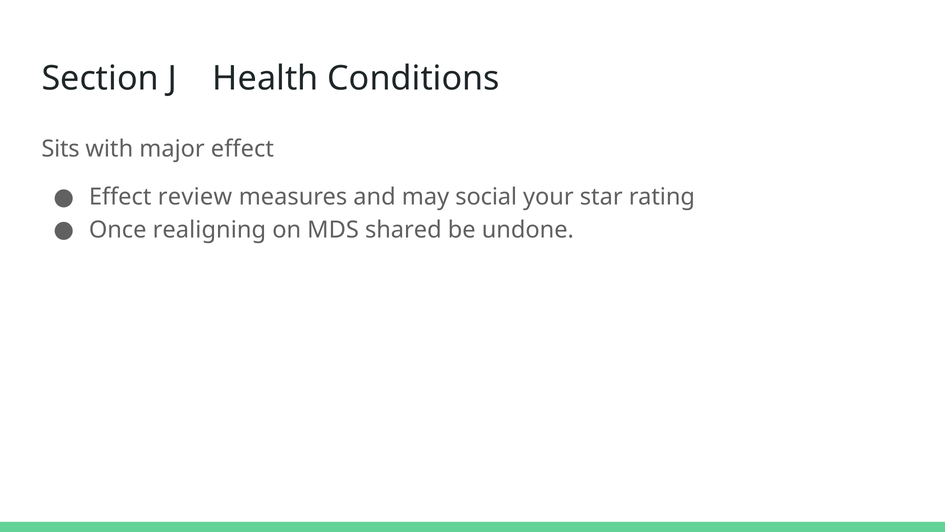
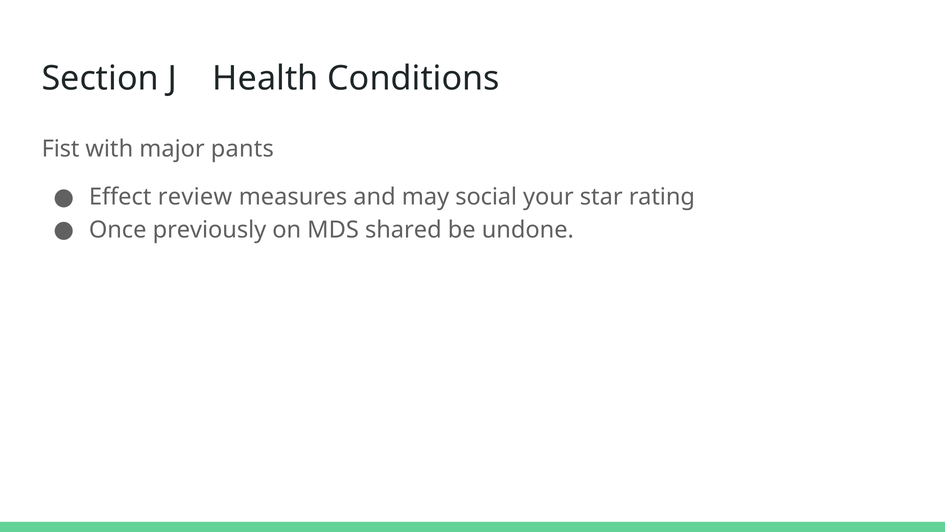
Sits: Sits -> Fist (61, 149)
major effect: effect -> pants (242, 149)
realigning: realigning -> previously (209, 230)
